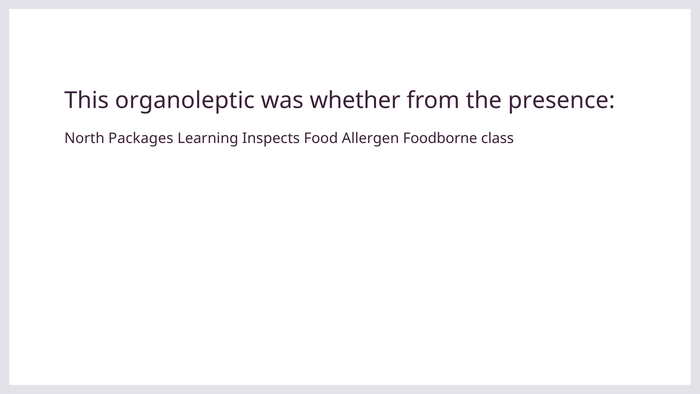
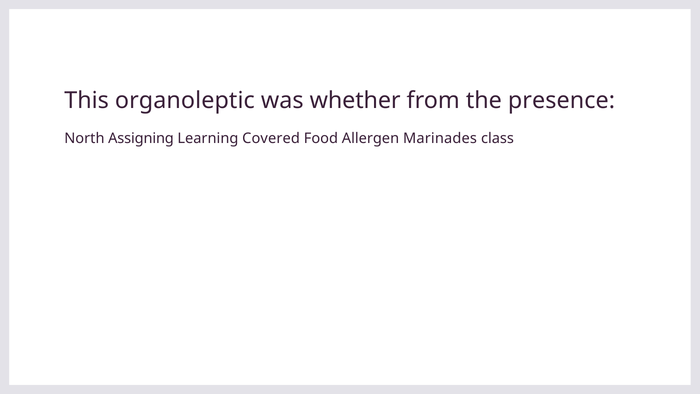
Packages: Packages -> Assigning (141, 138)
Inspects: Inspects -> Covered (271, 138)
Foodborne: Foodborne -> Marinades (440, 138)
